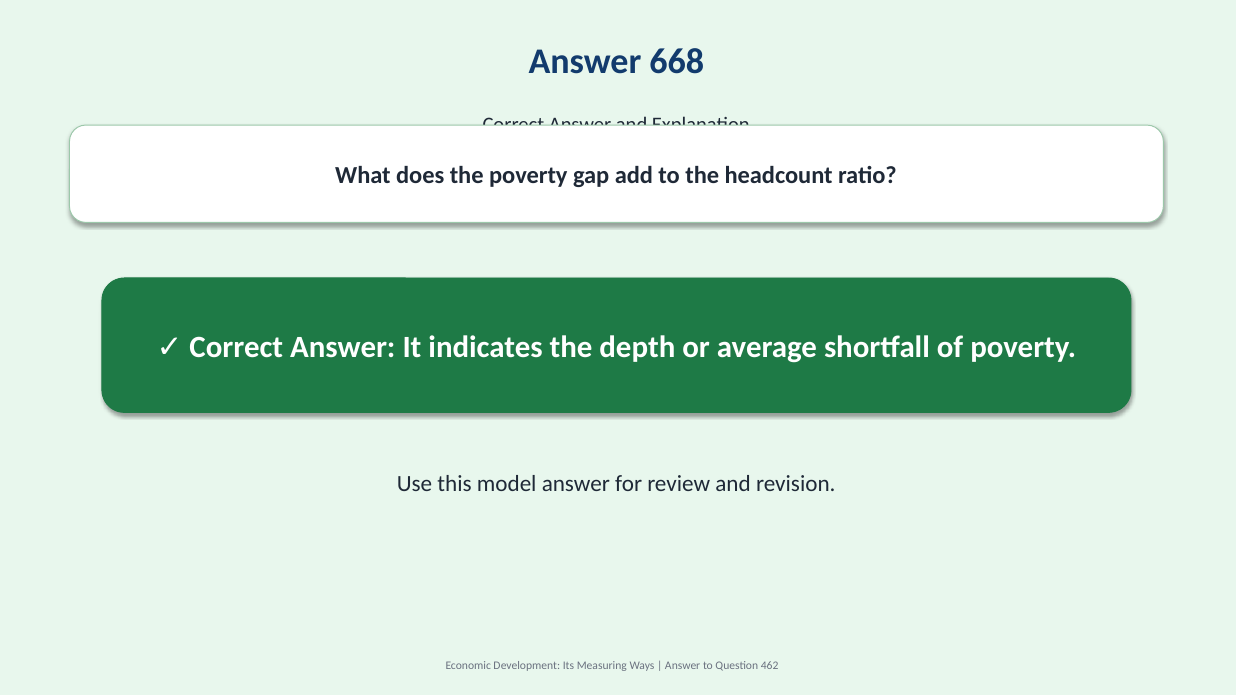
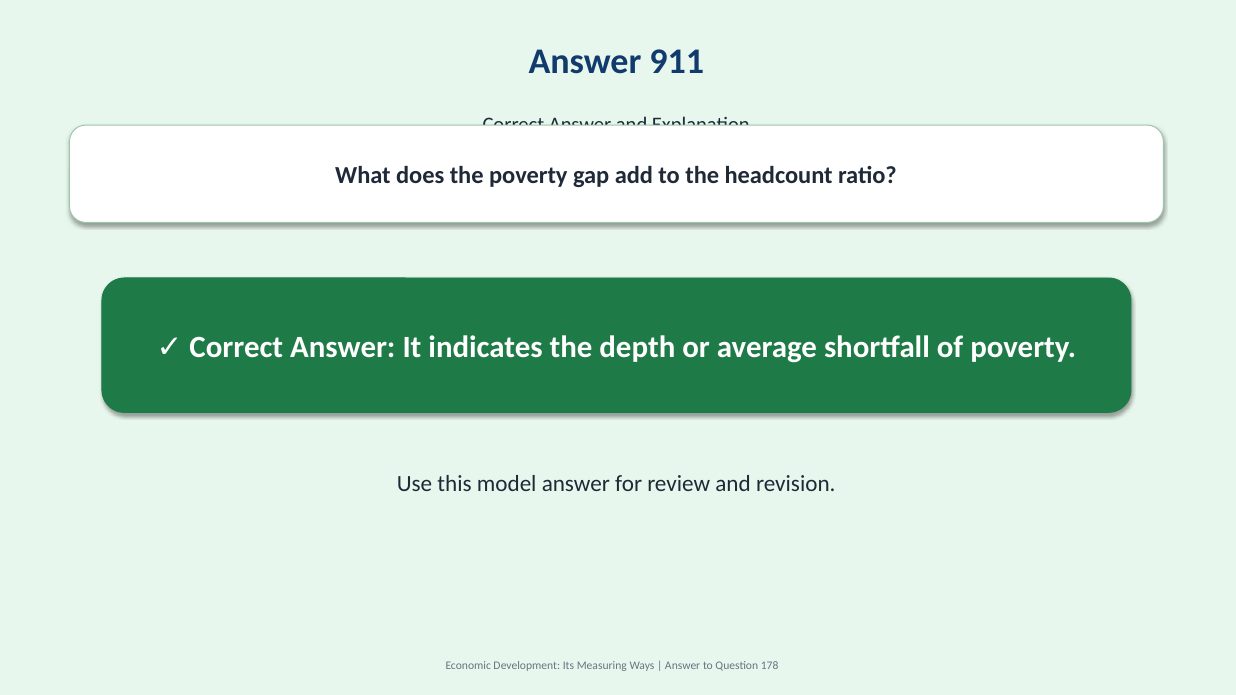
668: 668 -> 911 (677, 61)
462: 462 -> 178 (770, 666)
